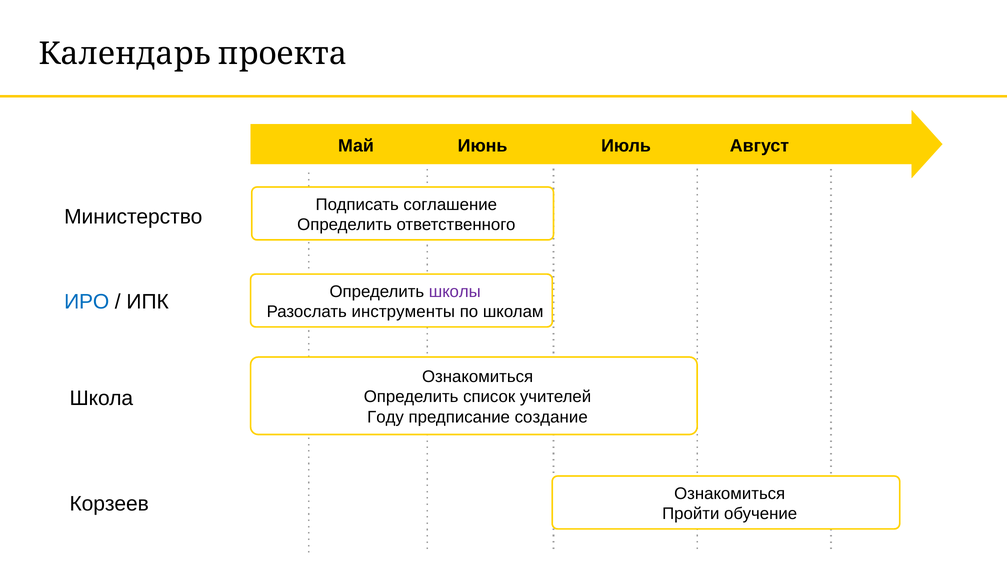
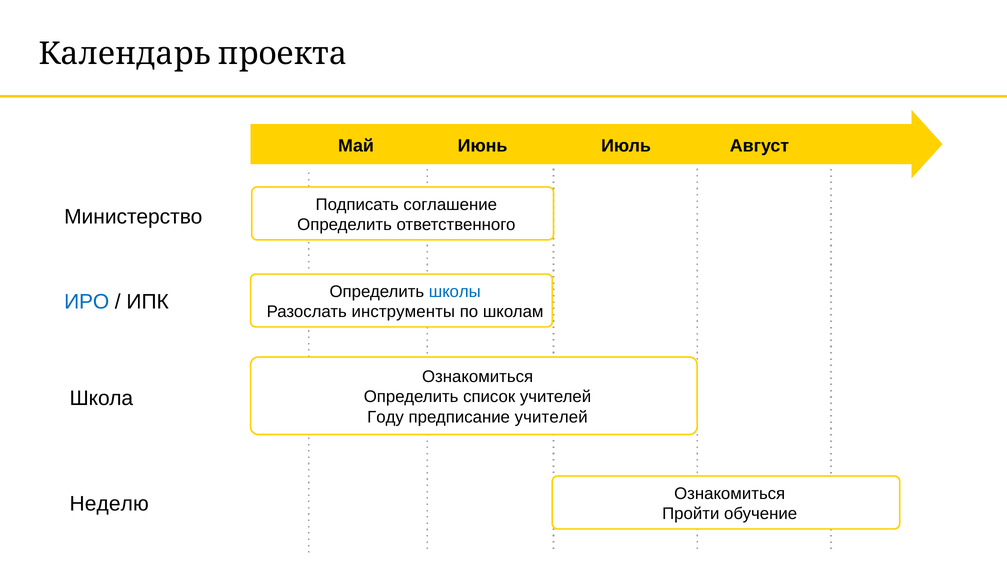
школы colour: purple -> blue (455, 291)
предписание создание: создание -> учителей (551, 417)
Корзеев: Корзеев -> Неделю (109, 503)
